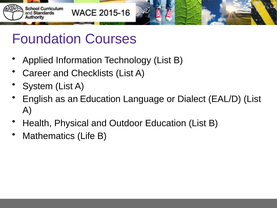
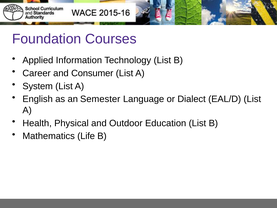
Checklists: Checklists -> Consumer (92, 73)
an Education: Education -> Semester (100, 99)
